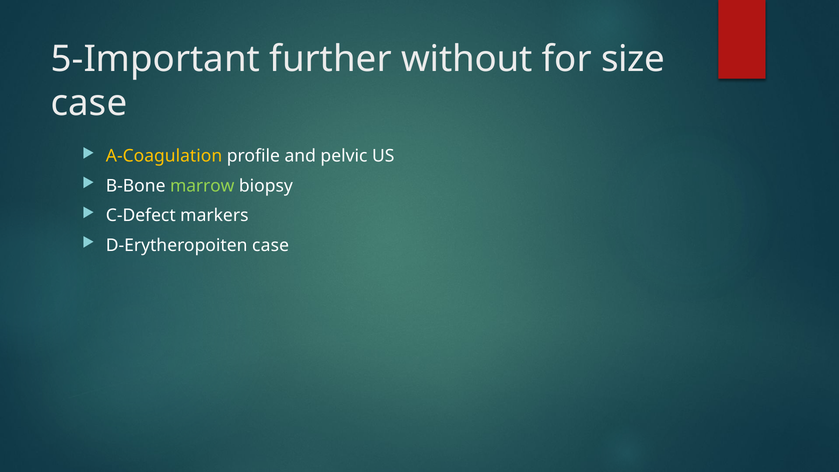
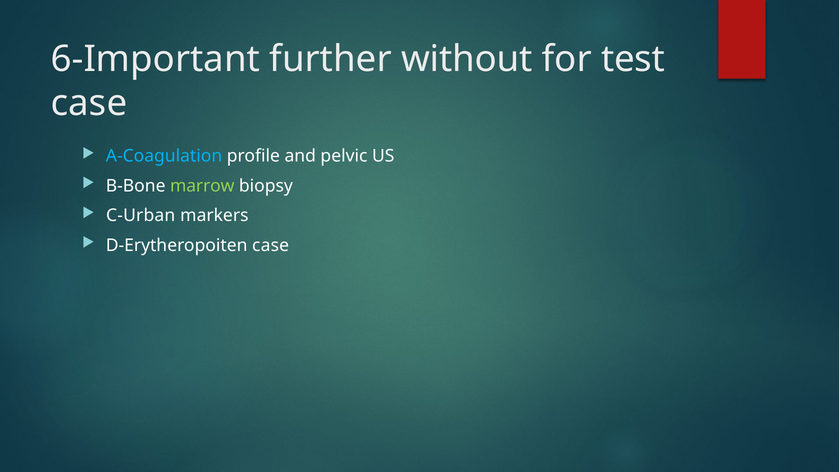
5-Important: 5-Important -> 6-Important (155, 59)
size: size -> test (633, 59)
A-Coagulation colour: yellow -> light blue (164, 156)
C-Defect: C-Defect -> C-Urban (141, 216)
